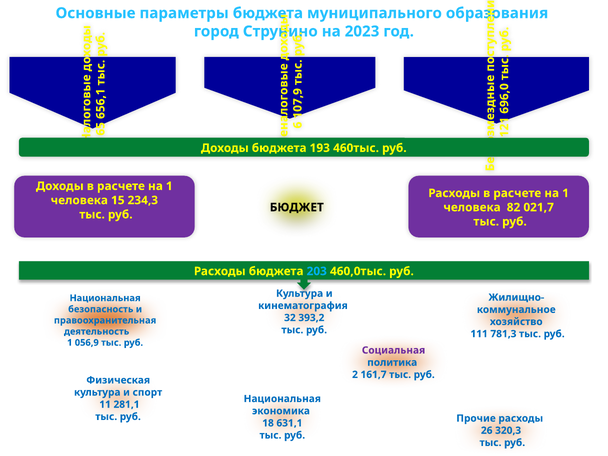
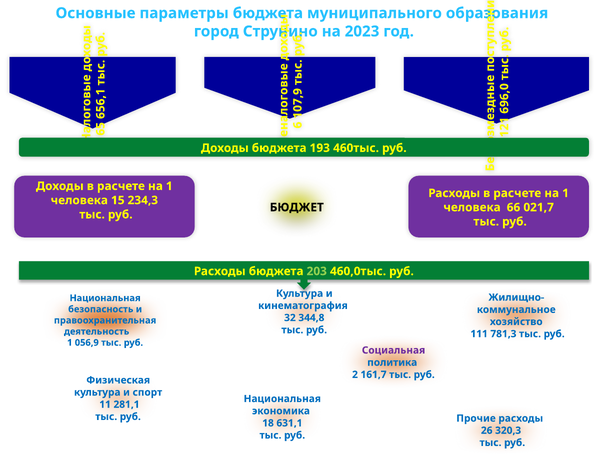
82: 82 -> 66 (513, 207)
203 colour: light blue -> light green (317, 271)
393,2: 393,2 -> 344,8 (311, 318)
